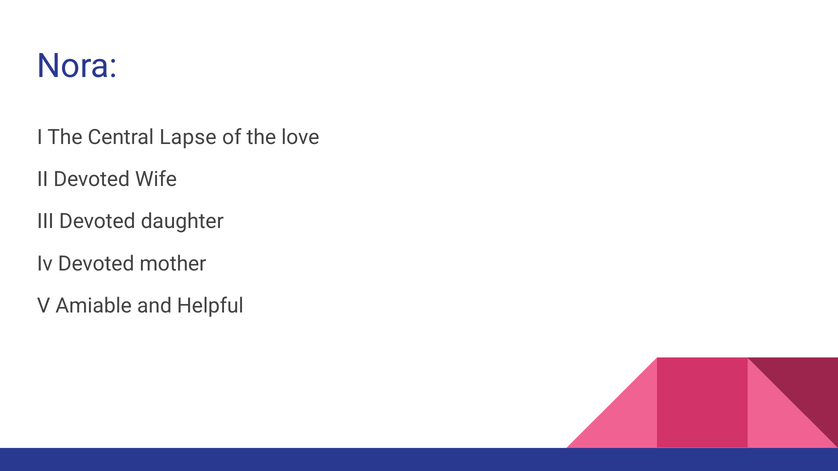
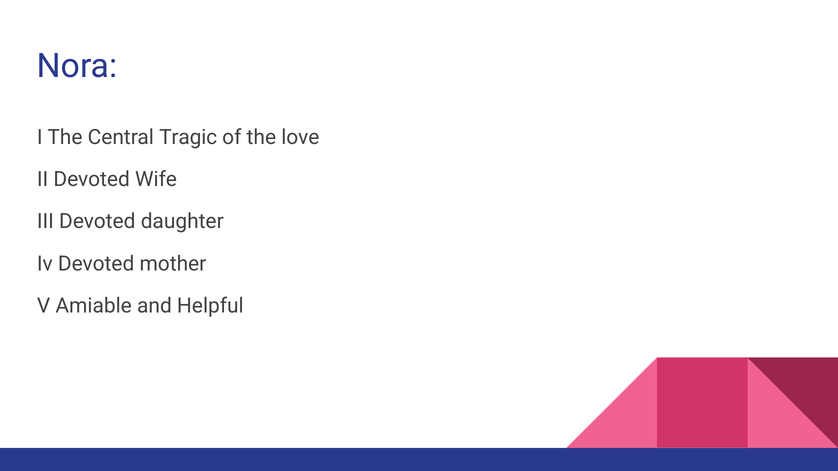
Lapse: Lapse -> Tragic (188, 137)
